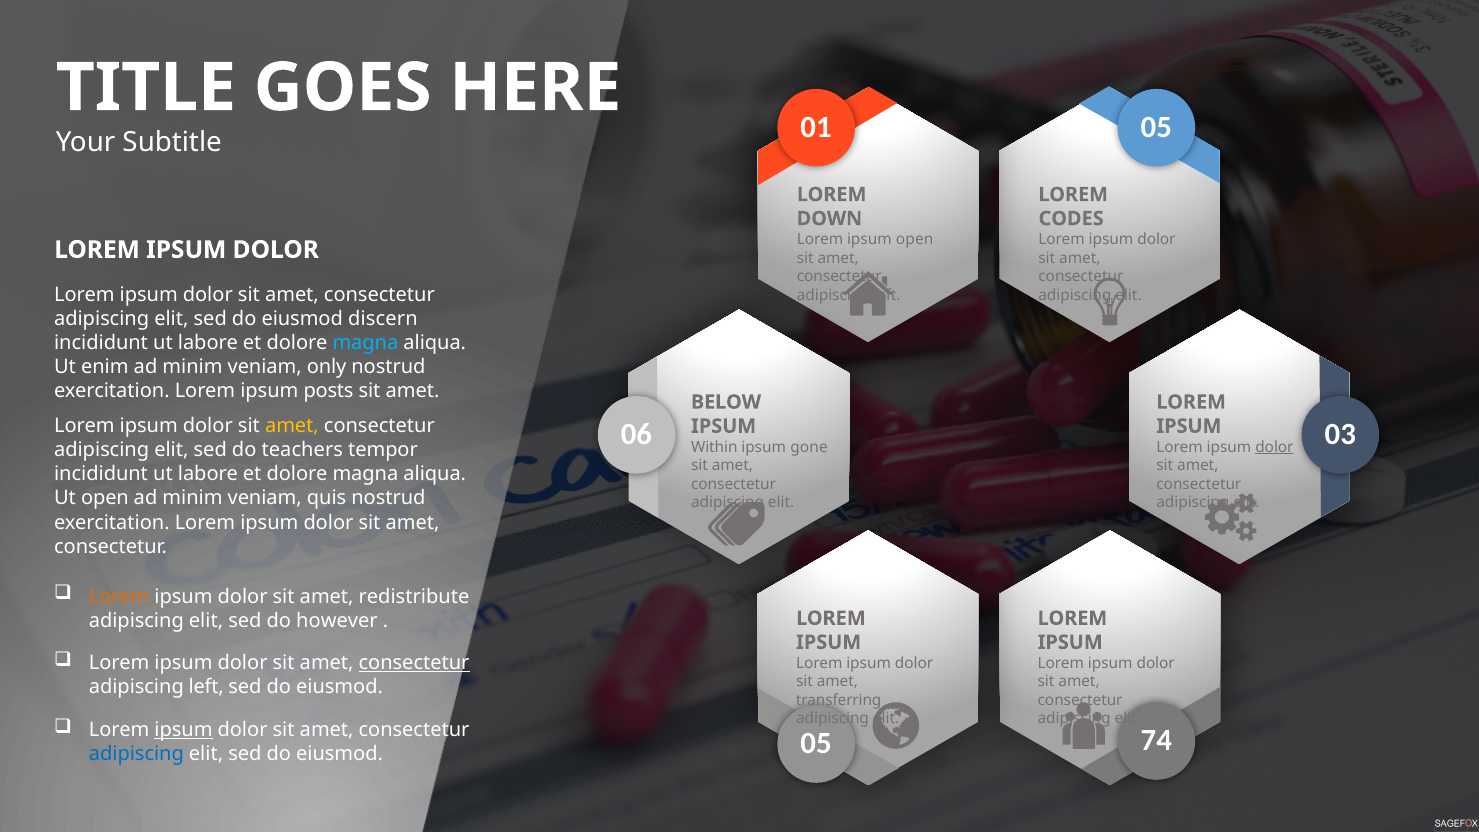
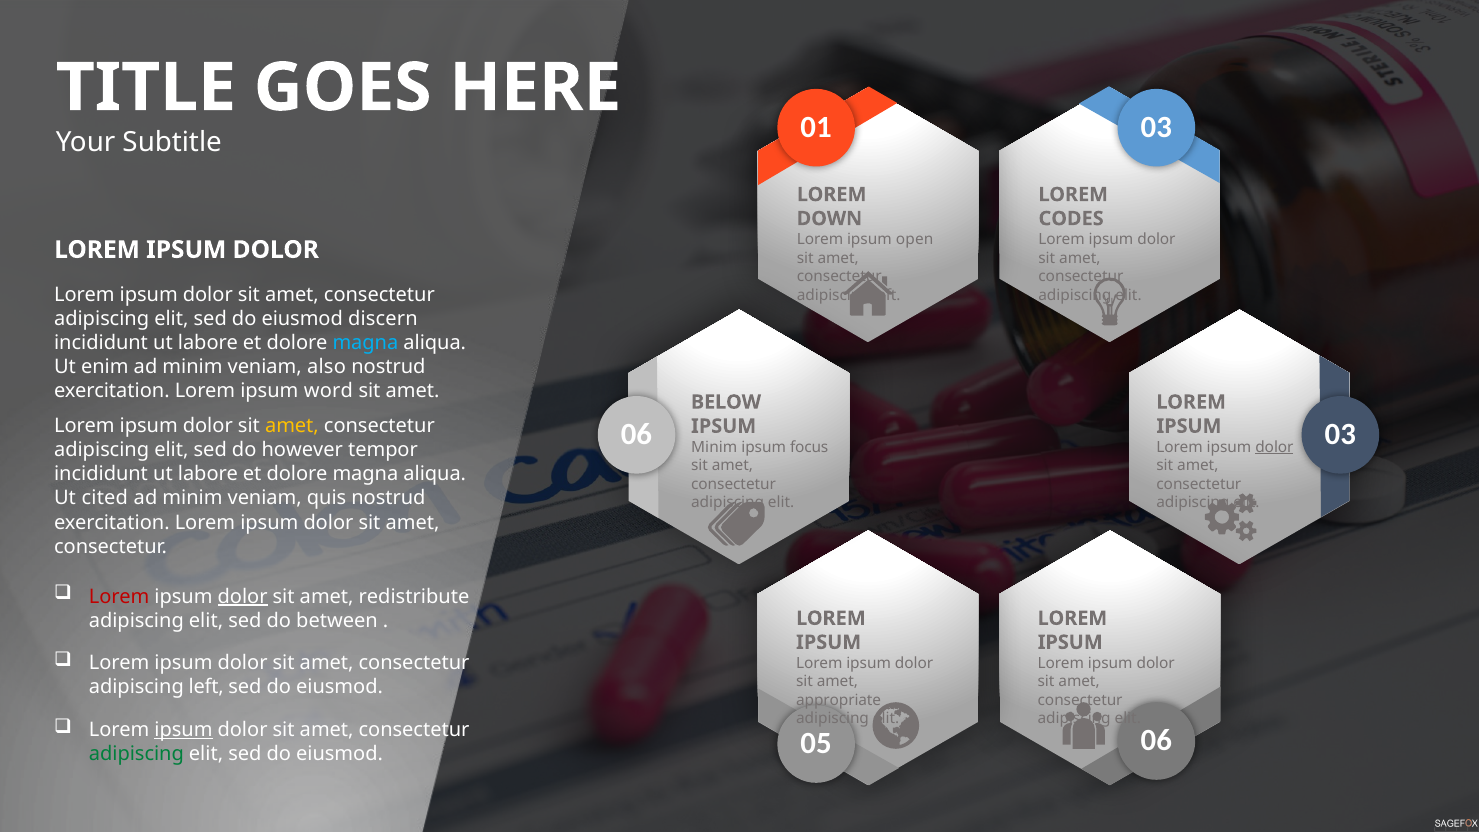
01 05: 05 -> 03 (1156, 127)
only: only -> also (327, 367)
posts: posts -> word (328, 391)
Within: Within -> Minim (714, 447)
gone: gone -> focus (809, 447)
teachers: teachers -> however (302, 450)
Ut open: open -> cited (105, 498)
Lorem colour: orange -> red (119, 596)
dolor underline: none -> present (243, 596)
however: however -> between (337, 620)
consectetur underline: present -> none (414, 663)
transferring: transferring -> appropriate (839, 700)
05 74: 74 -> 06 (1156, 740)
adipiscing colour: blue -> green (136, 754)
